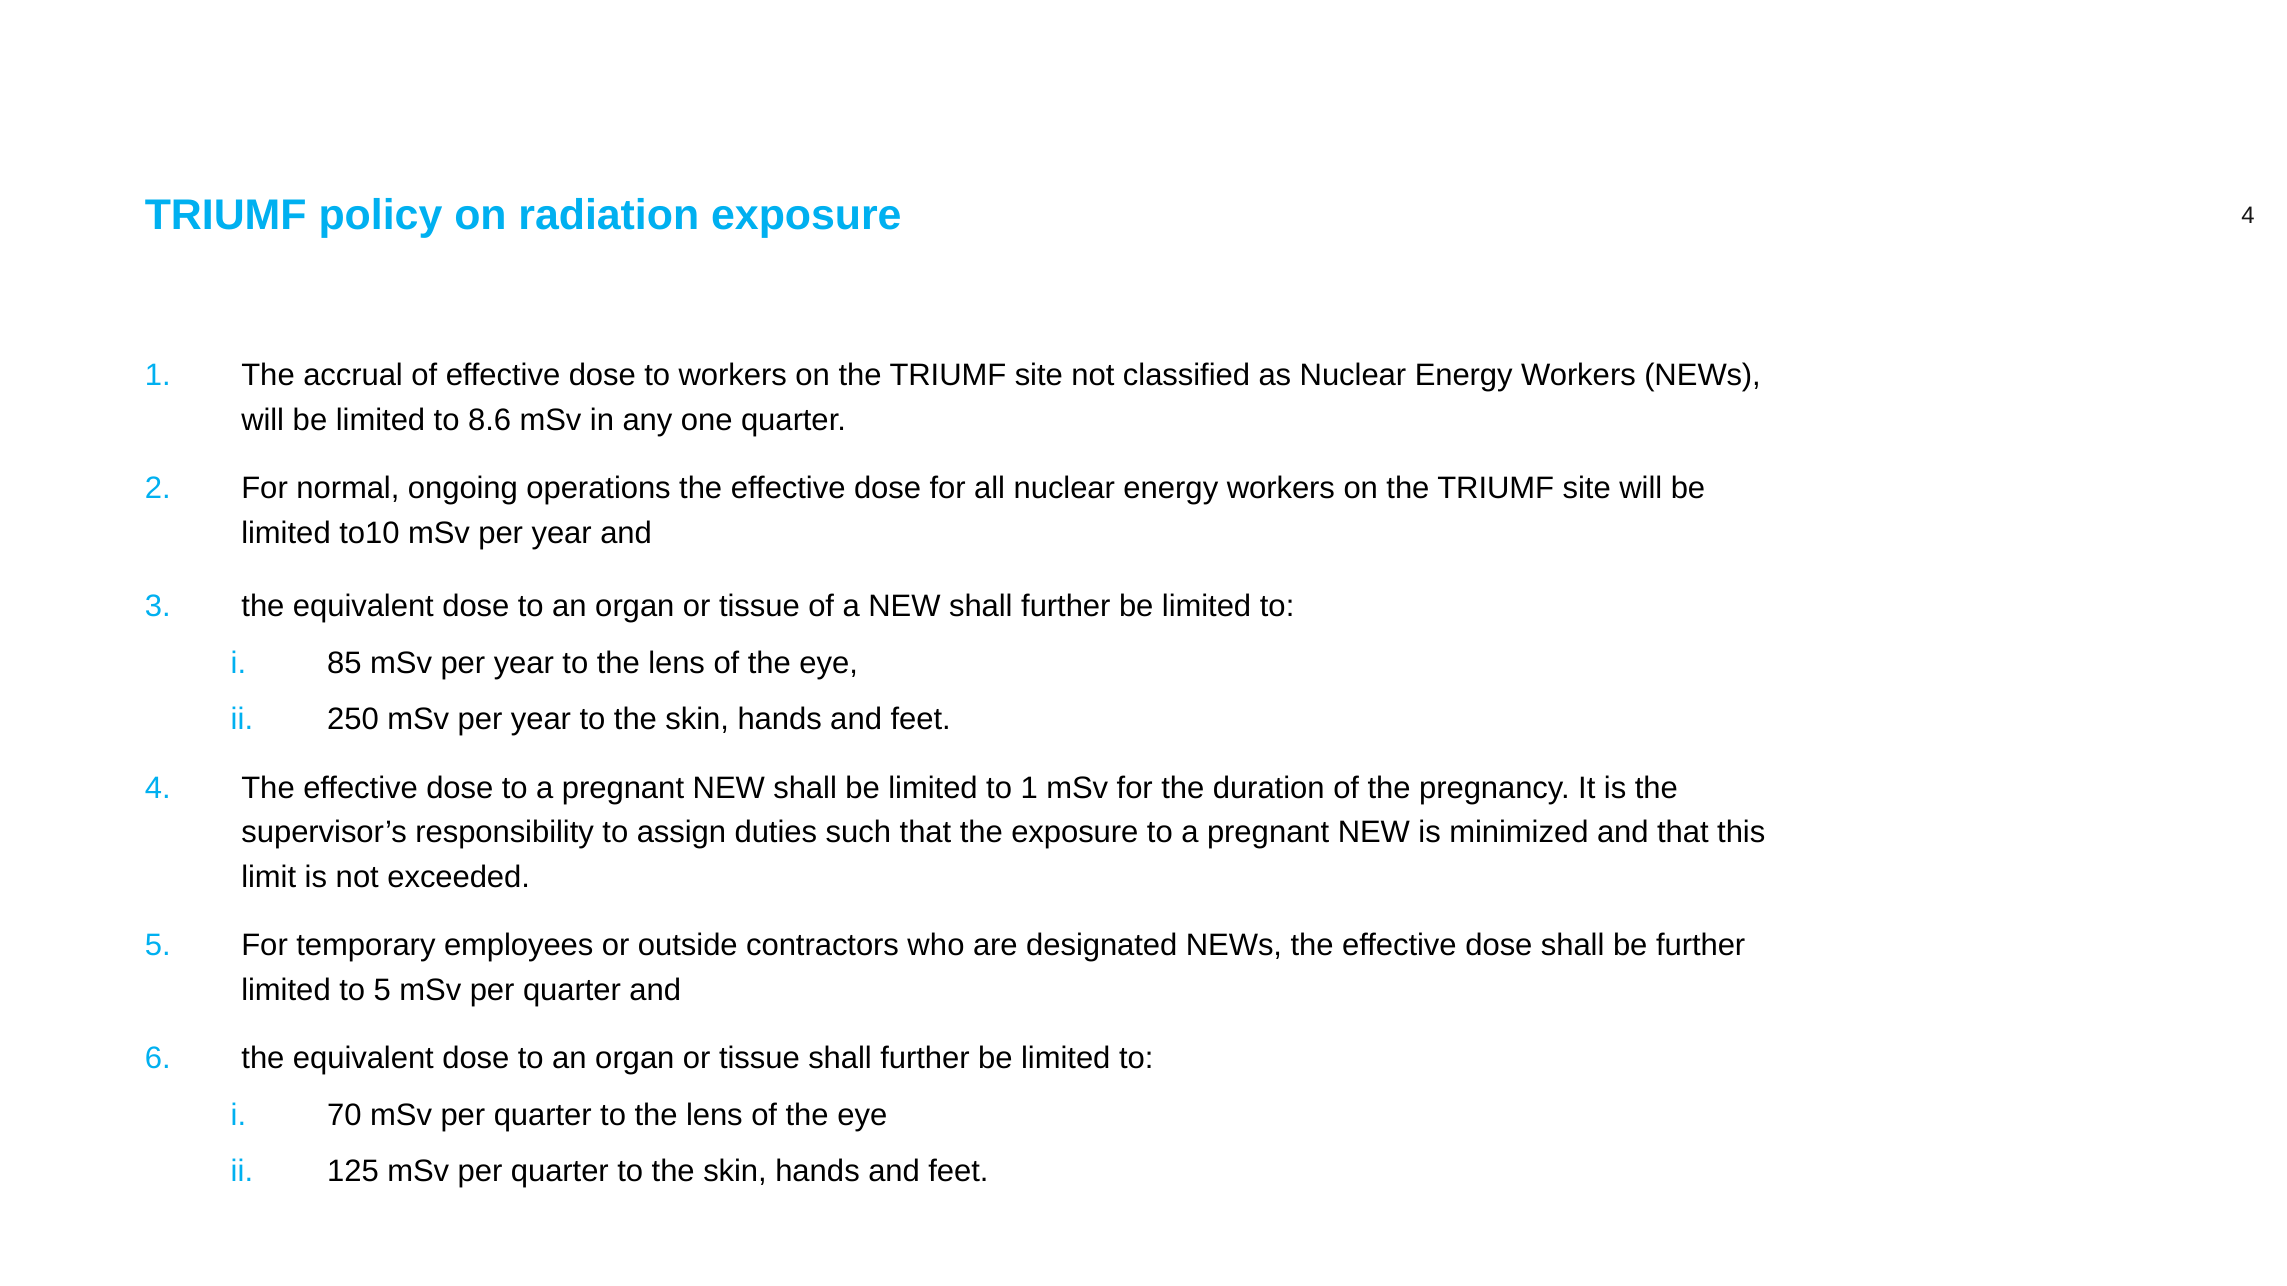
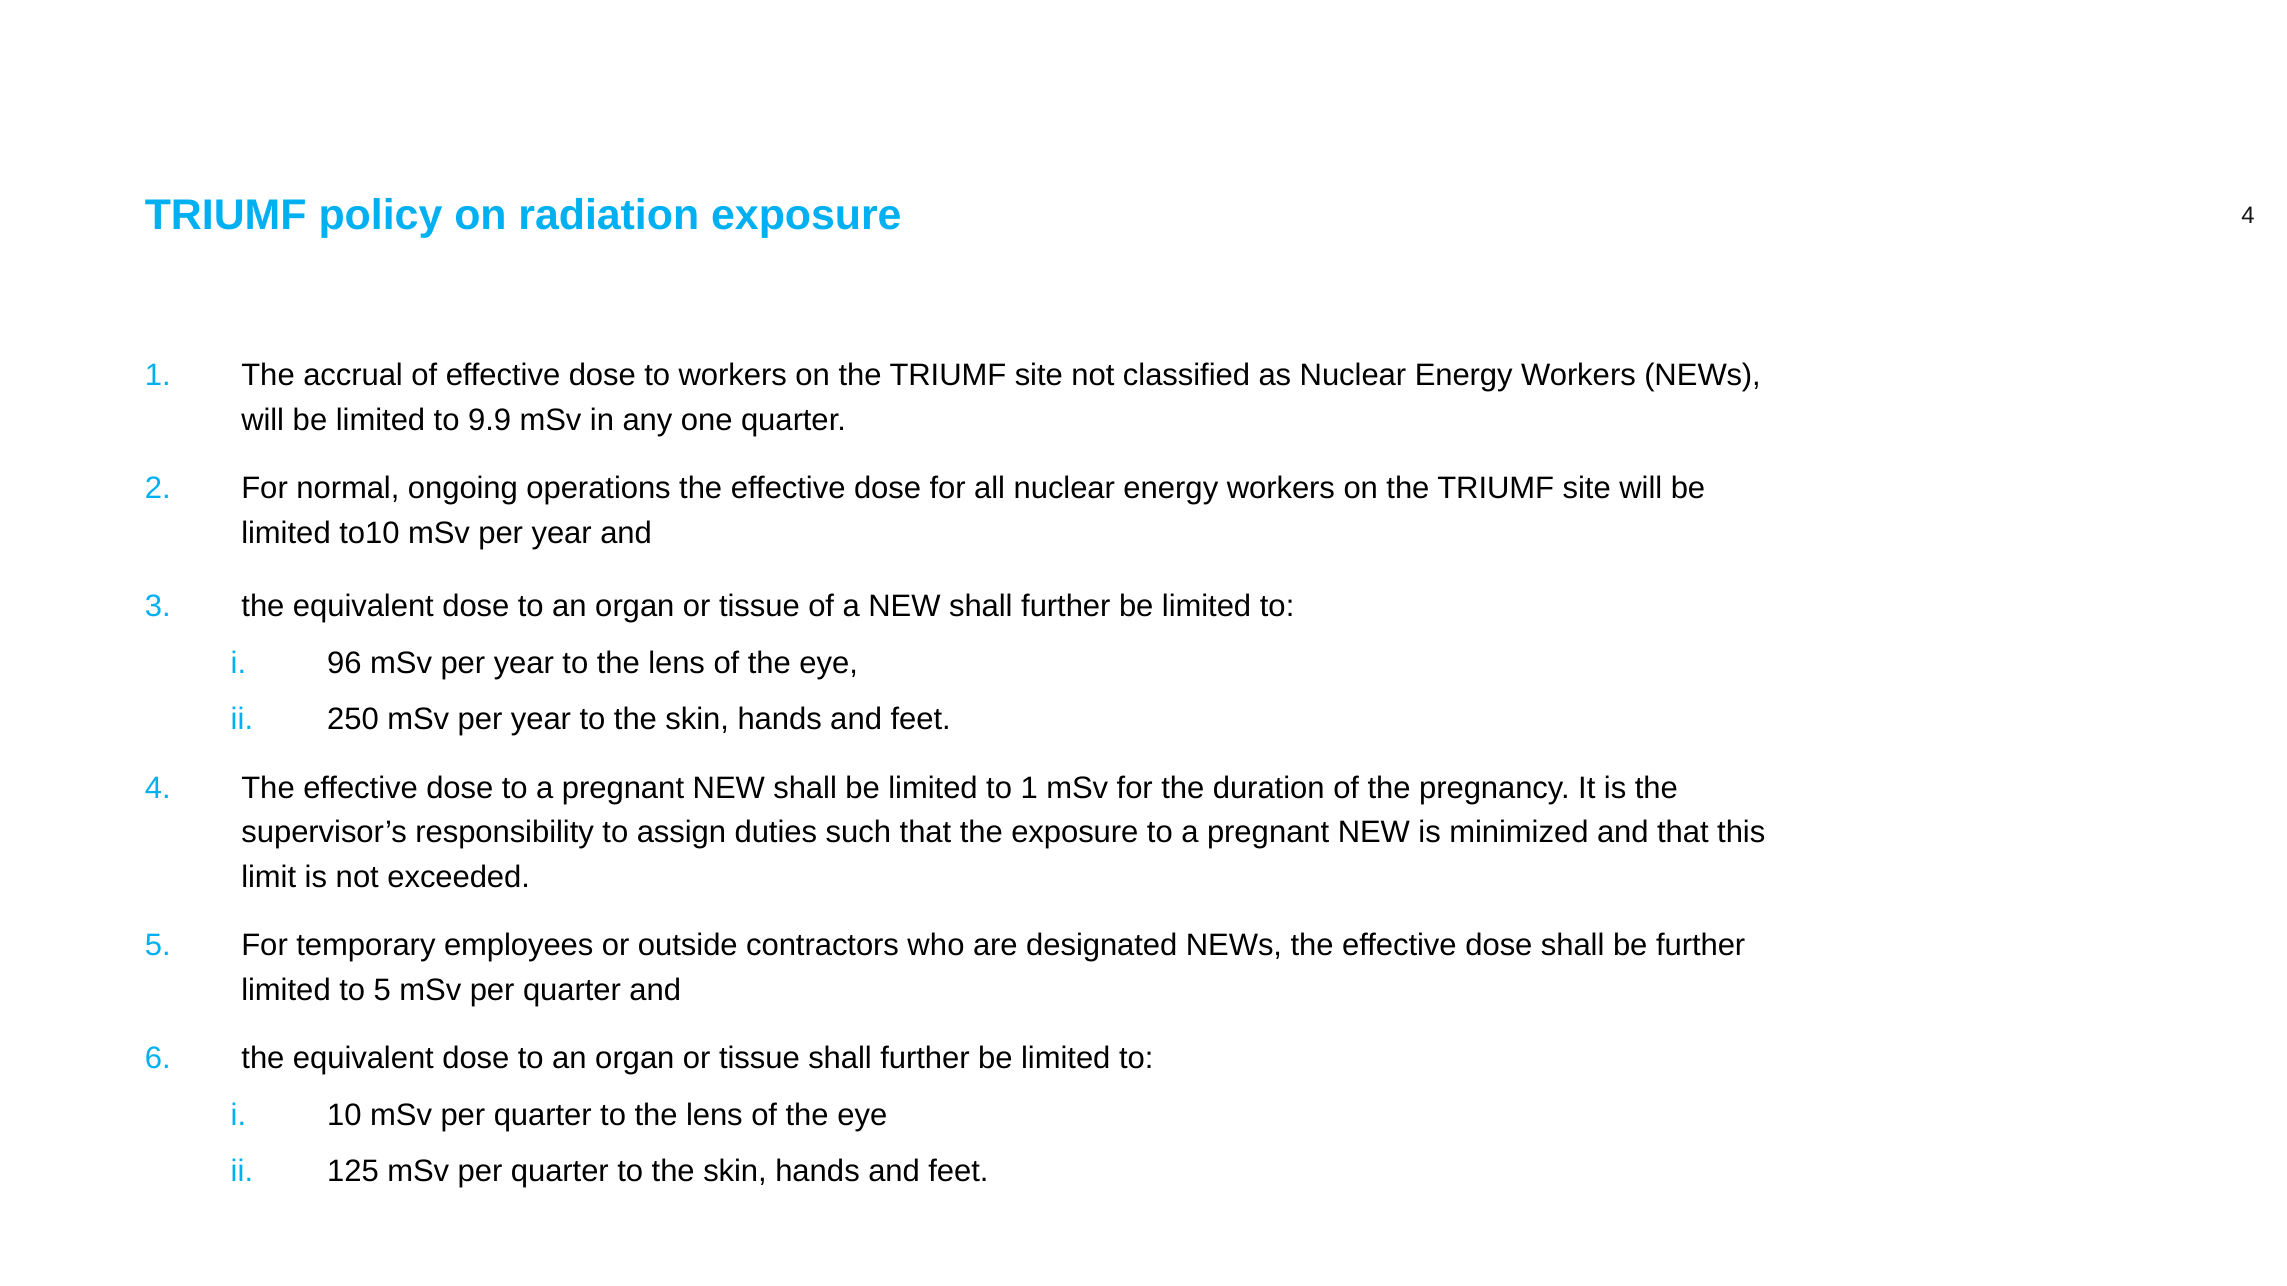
8.6: 8.6 -> 9.9 (490, 420)
85: 85 -> 96 (344, 663)
70: 70 -> 10 (344, 1116)
